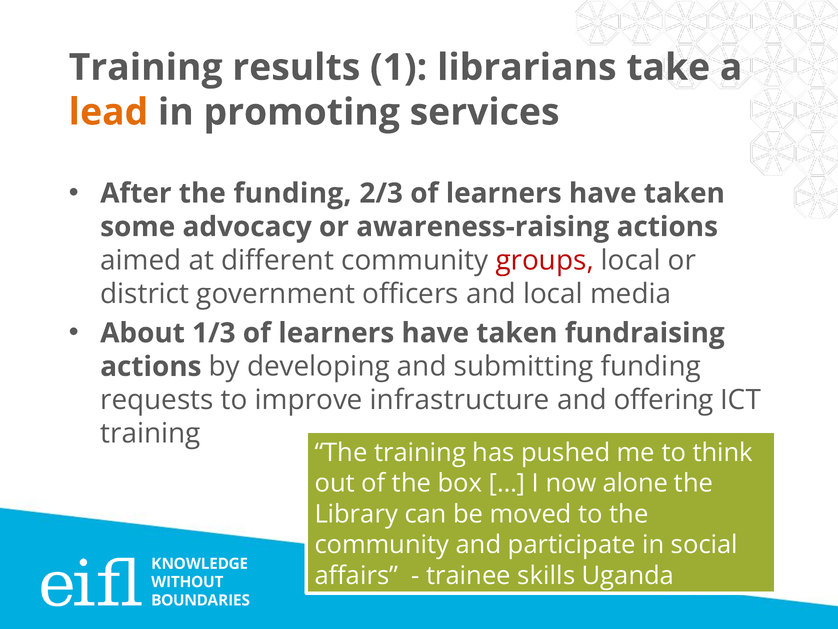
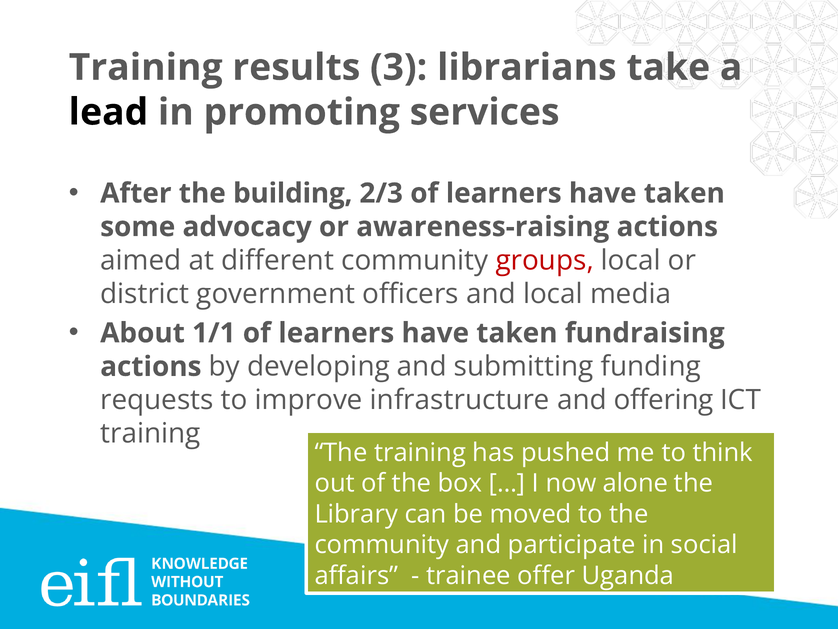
1: 1 -> 3 (399, 67)
lead colour: orange -> black (108, 112)
the funding: funding -> building (293, 193)
1/3: 1/3 -> 1/1 (214, 333)
skills: skills -> offer (546, 575)
